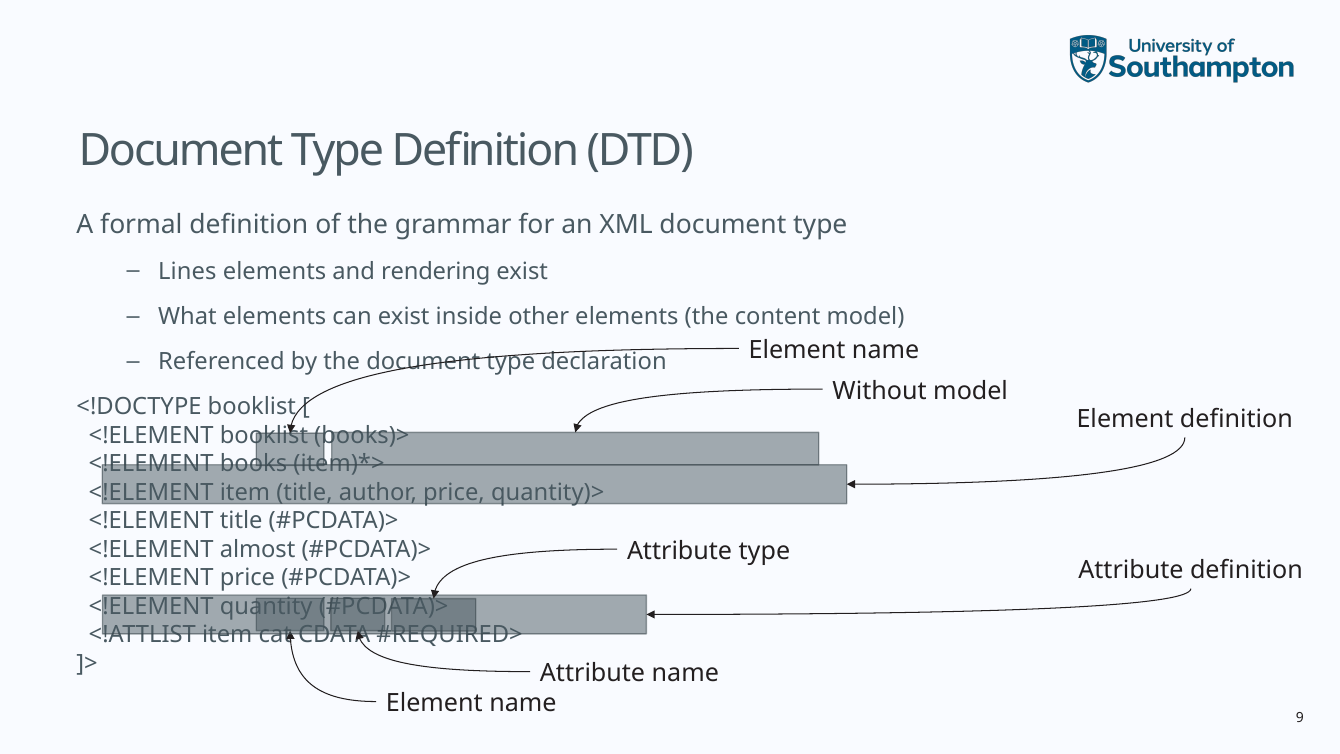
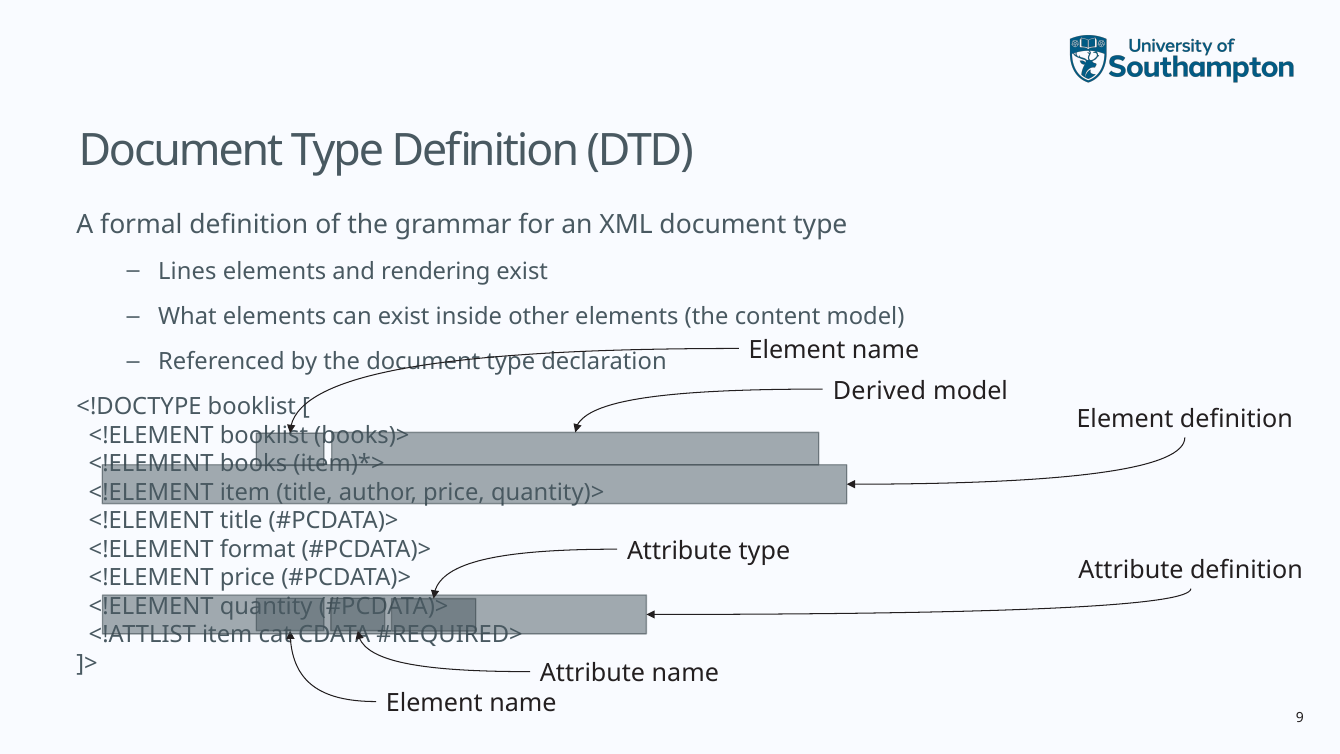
Without: Without -> Derived (879, 391)
almost: almost -> format (258, 549)
